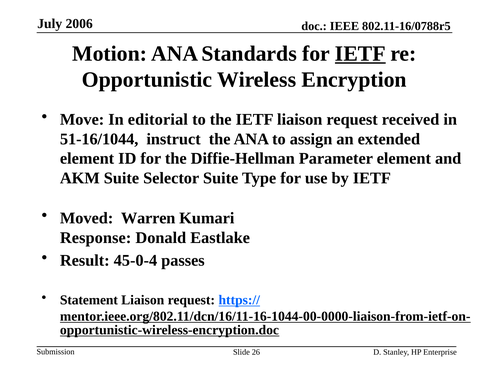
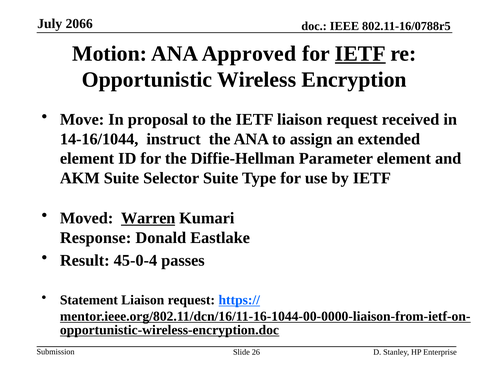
2006: 2006 -> 2066 (79, 24)
Standards: Standards -> Approved (249, 54)
editorial: editorial -> proposal (158, 119)
51-16/1044: 51-16/1044 -> 14-16/1044 (99, 139)
Warren underline: none -> present (148, 218)
